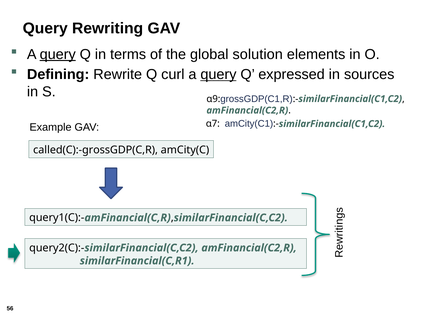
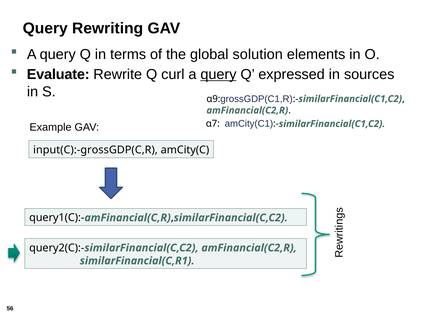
query underline: present -> none (58, 54)
Defining: Defining -> Evaluate (58, 75)
called(C):-grossGDP(C,R: called(C):-grossGDP(C,R -> input(C):-grossGDP(C,R (95, 150)
